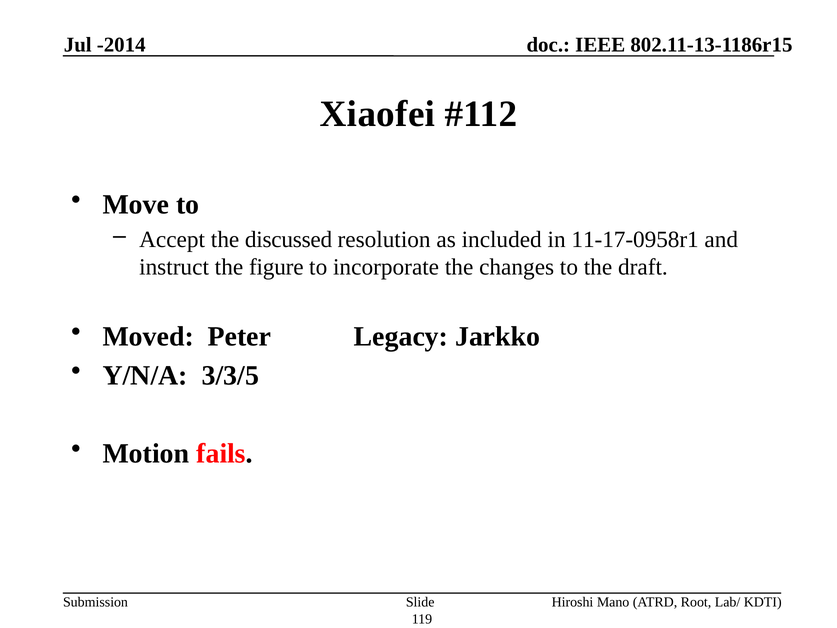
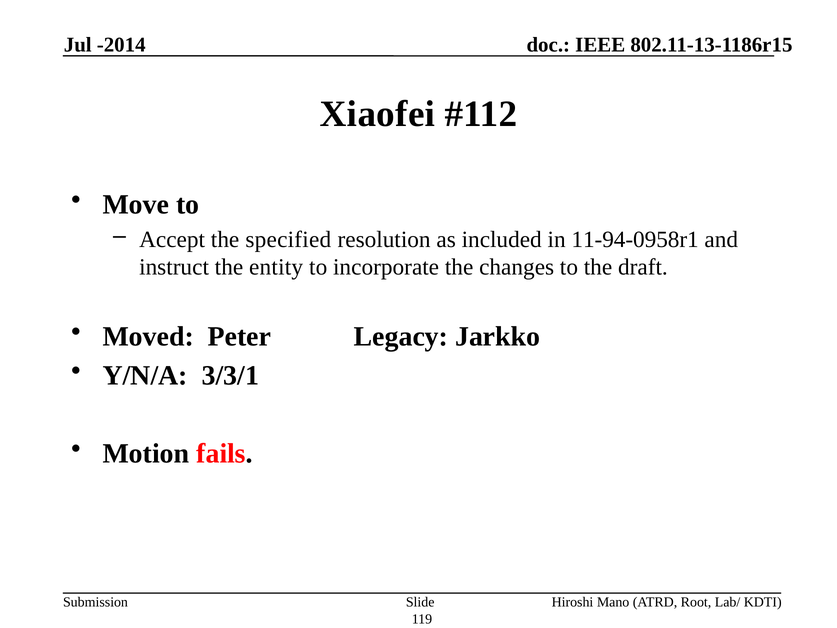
discussed: discussed -> specified (288, 239)
11-17-0958r1: 11-17-0958r1 -> 11-94-0958r1 (635, 239)
figure: figure -> entity (276, 267)
3/3/5: 3/3/5 -> 3/3/1 (230, 375)
